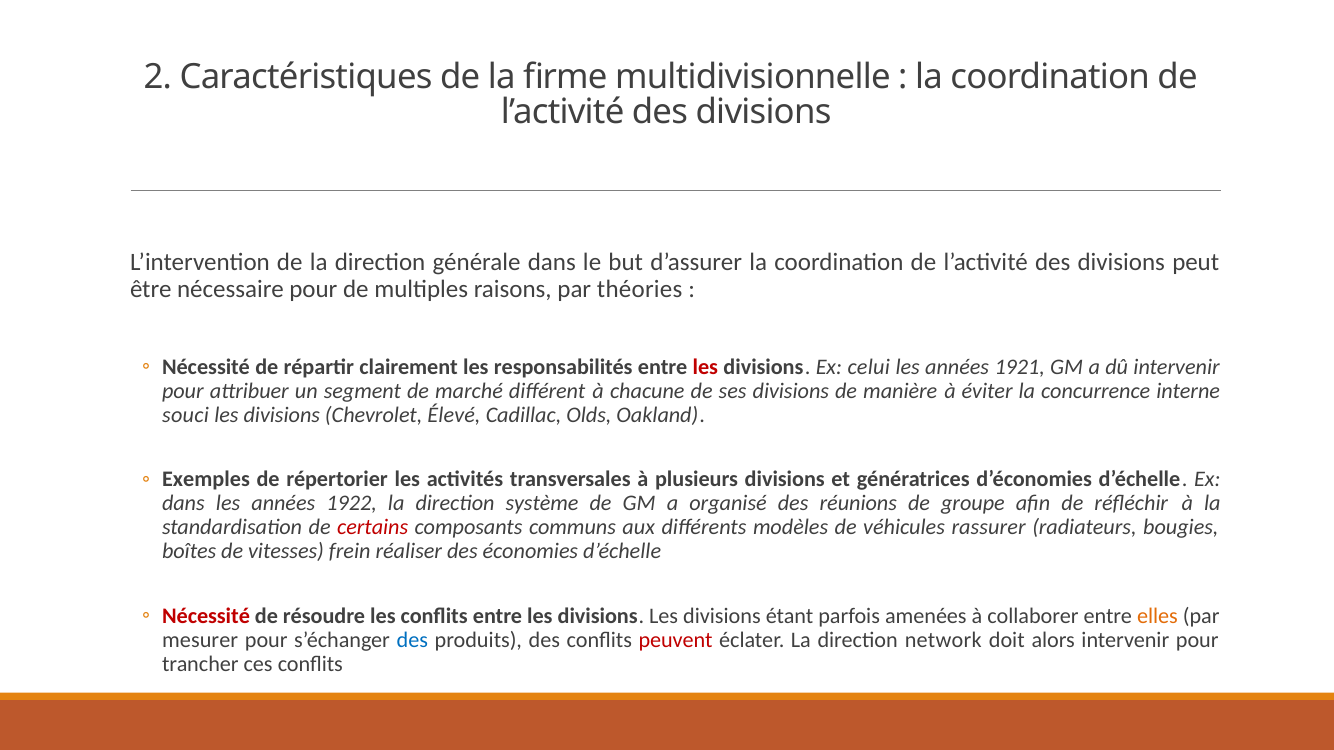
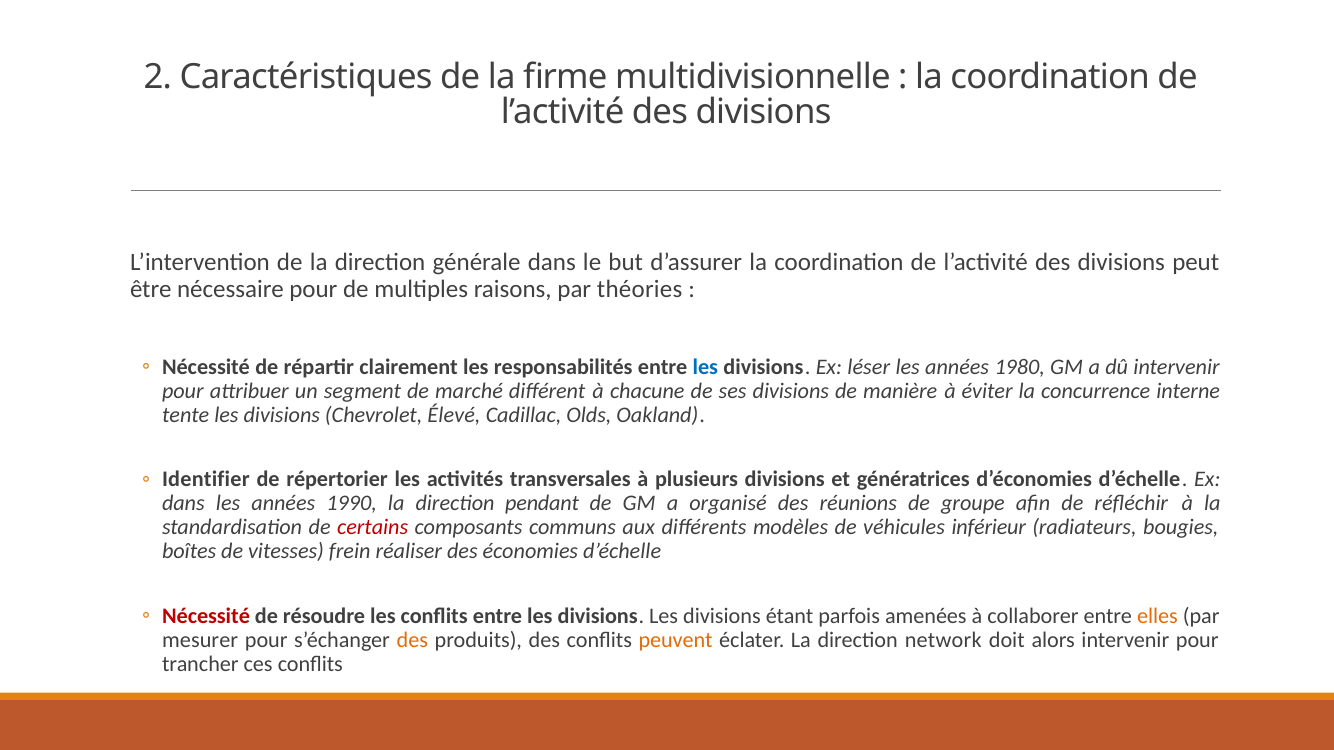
les colour: red -> blue (705, 367)
celui: celui -> léser (869, 367)
1921: 1921 -> 1980 (1020, 367)
souci: souci -> tente (186, 415)
Exemples: Exemples -> Identifier (206, 480)
1922: 1922 -> 1990 (352, 504)
système: système -> pendant (542, 504)
rassurer: rassurer -> inférieur (989, 528)
des colour: blue -> orange (412, 640)
peuvent colour: red -> orange (676, 640)
